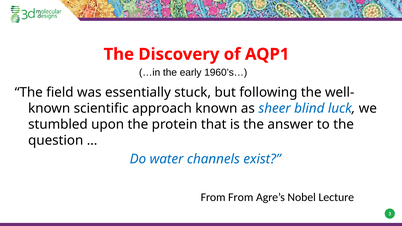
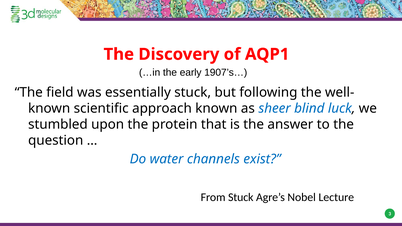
1960’s…: 1960’s… -> 1907’s… (226, 72)
From From: From -> Stuck (241, 197)
